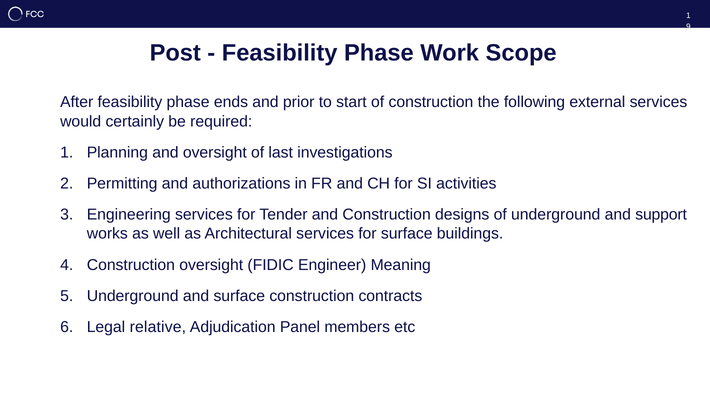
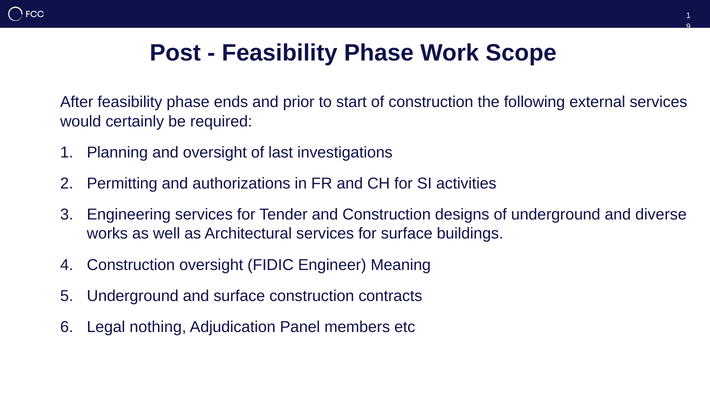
support: support -> diverse (661, 215)
relative: relative -> nothing (158, 327)
